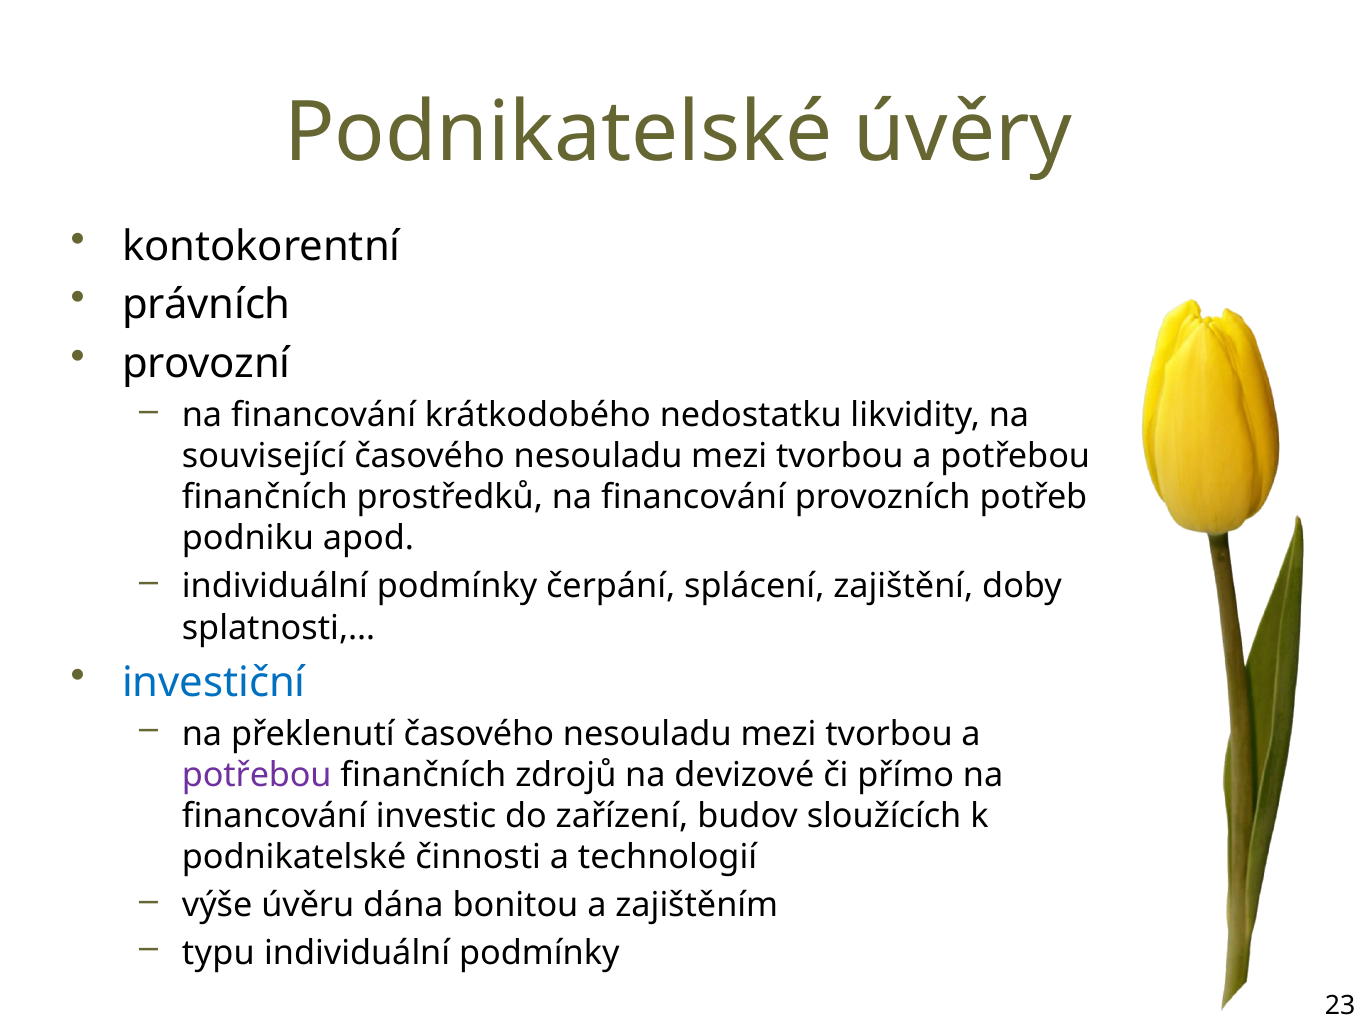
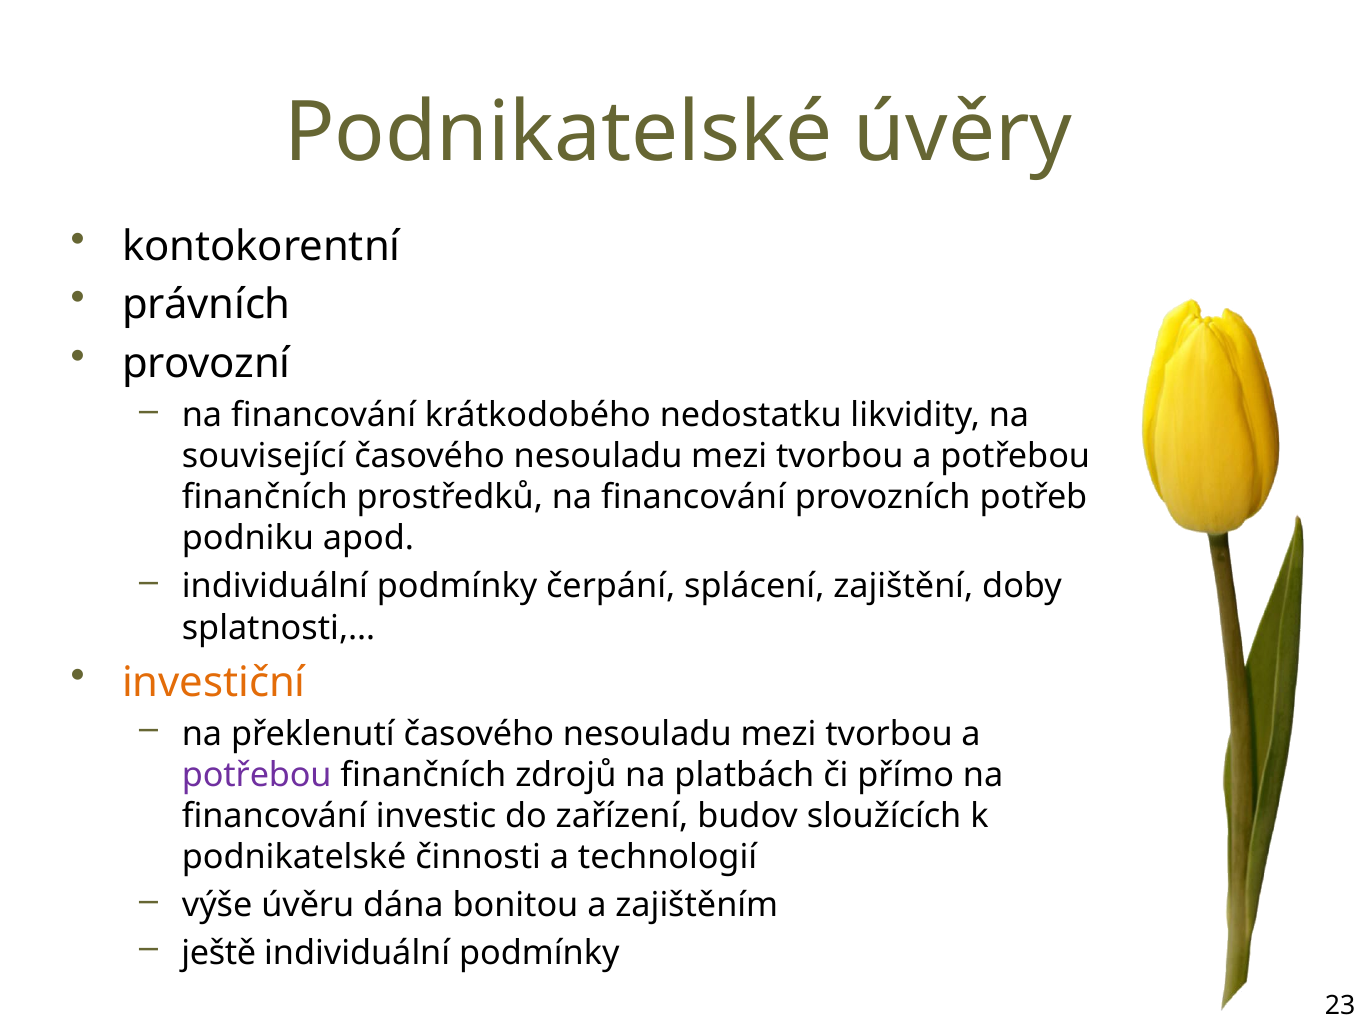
investiční colour: blue -> orange (214, 682)
devizové: devizové -> platbách (744, 775)
typu: typu -> ještě (219, 953)
